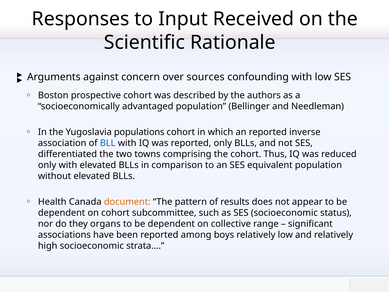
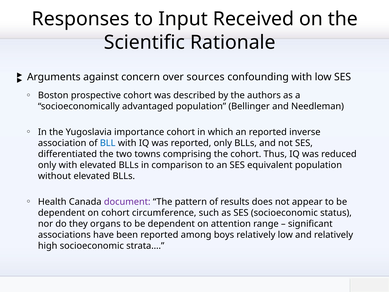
populations: populations -> importance (139, 132)
document colour: orange -> purple (127, 202)
subcommittee: subcommittee -> circumference (164, 213)
collective: collective -> attention (231, 224)
